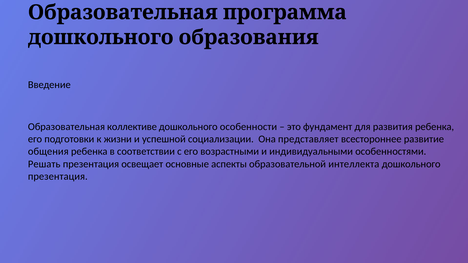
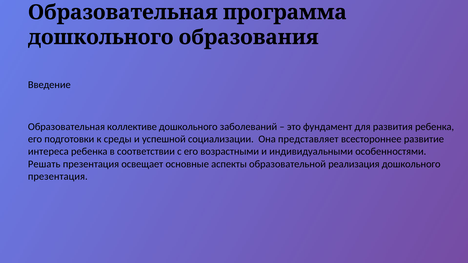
особенности: особенности -> заболеваний (249, 127)
жизни: жизни -> среды (118, 139)
общения: общения -> интереса (48, 152)
интеллекта: интеллекта -> реализация (354, 164)
